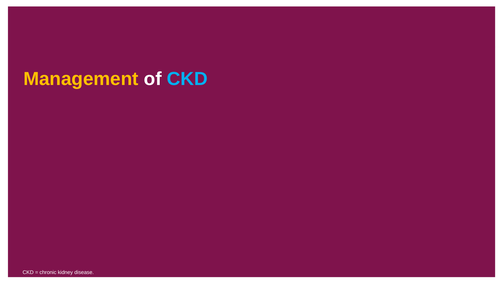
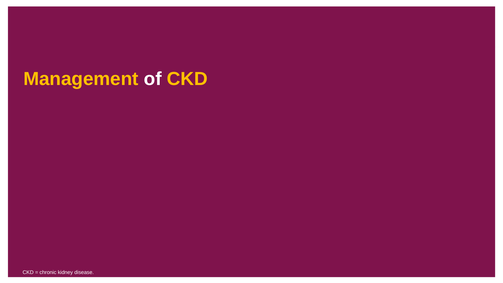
CKD colour: light blue -> yellow (187, 79)
